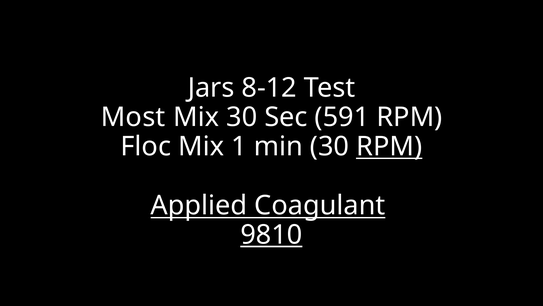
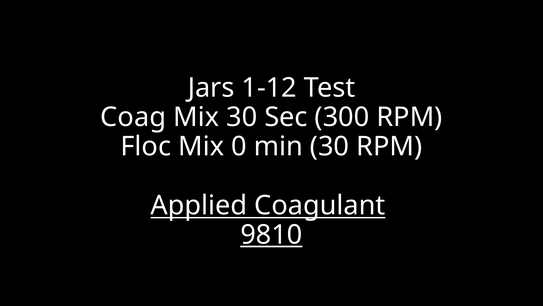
8-12: 8-12 -> 1-12 (269, 88)
Most: Most -> Coag (133, 117)
591: 591 -> 300 (342, 117)
1: 1 -> 0 (239, 146)
RPM underline: present -> none (389, 146)
